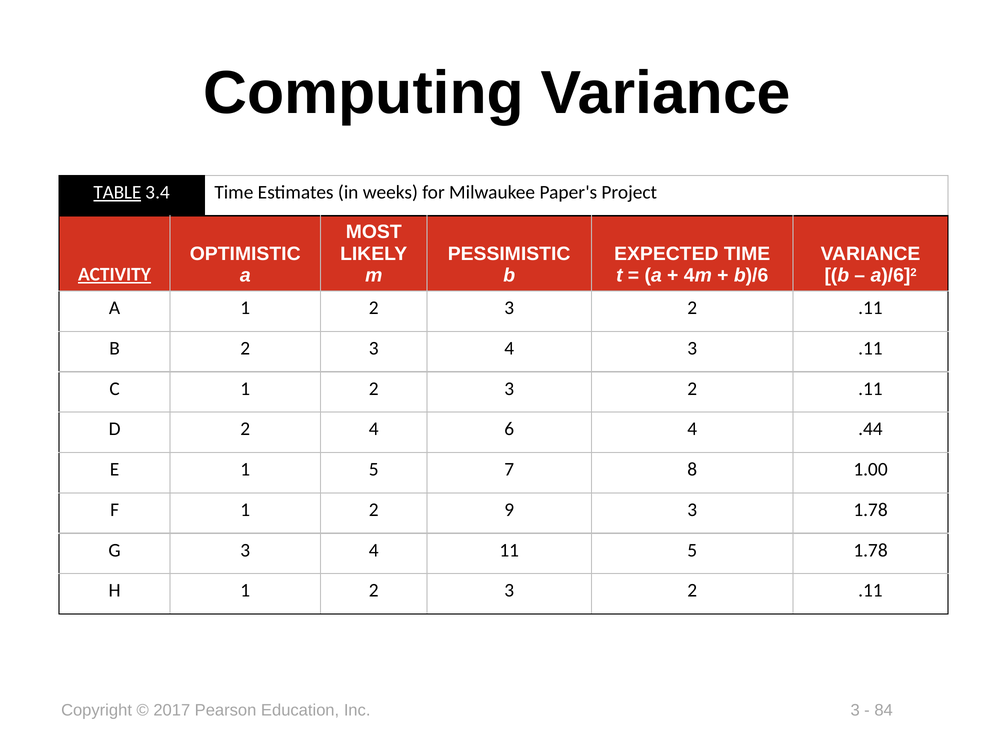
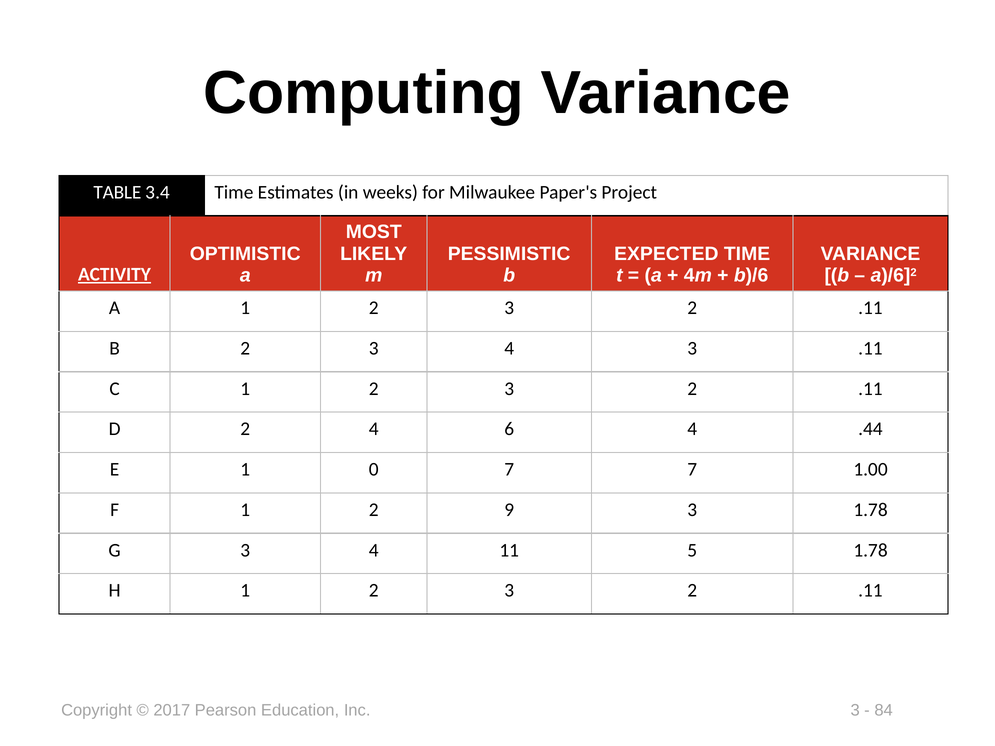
TABLE underline: present -> none (117, 192)
1 5: 5 -> 0 (374, 470)
7 8: 8 -> 7 (692, 470)
